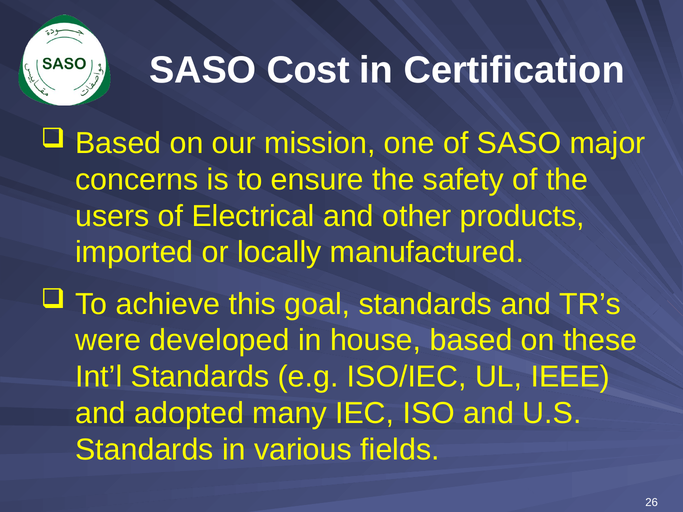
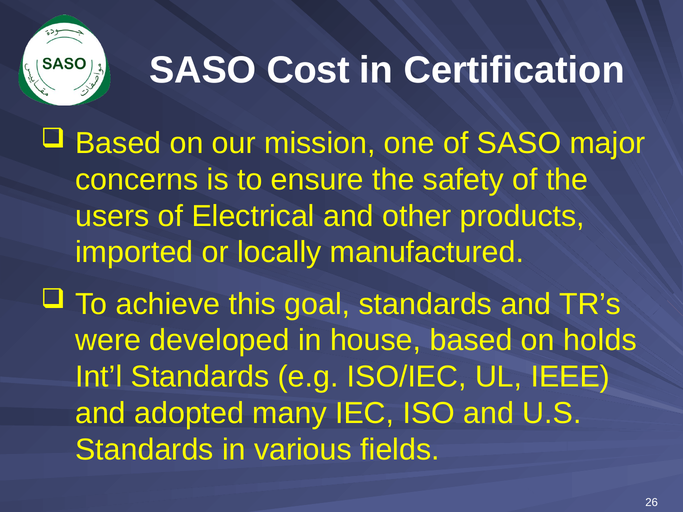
these: these -> holds (600, 341)
